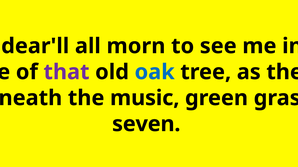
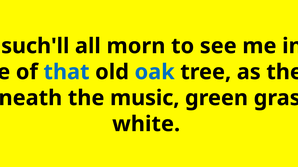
dear'll: dear'll -> such'll (35, 46)
that colour: purple -> blue (67, 72)
seven: seven -> white (146, 124)
